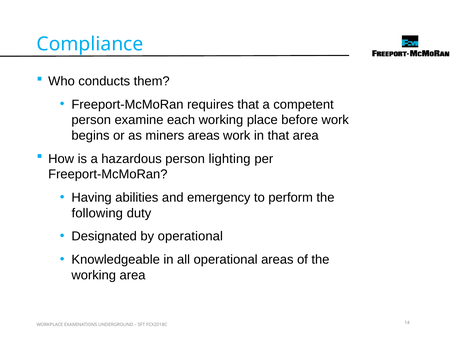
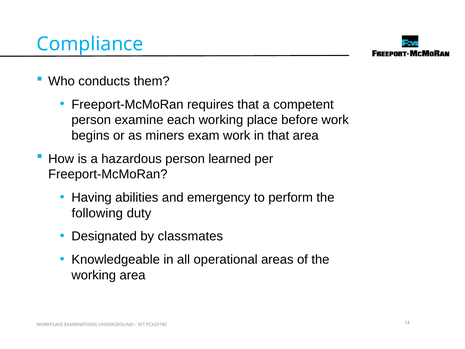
miners areas: areas -> exam (204, 135)
lighting: lighting -> learned (230, 159)
by operational: operational -> classmates (190, 236)
